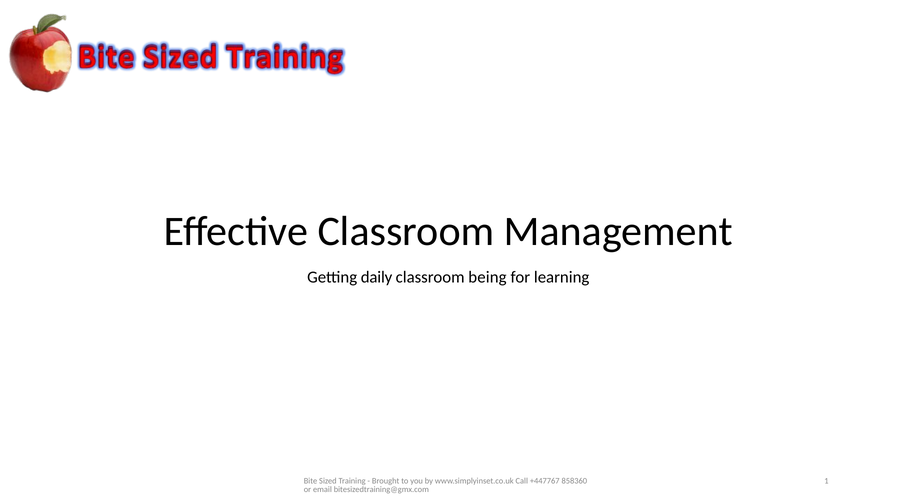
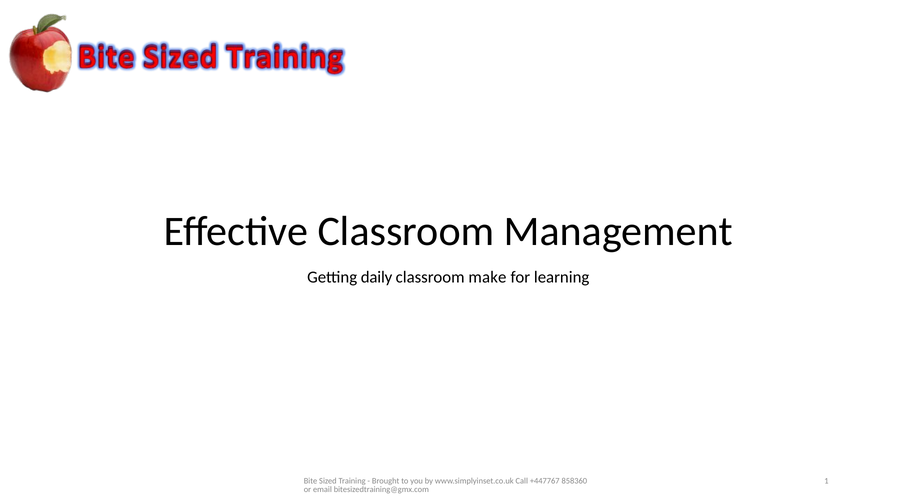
being: being -> make (487, 277)
